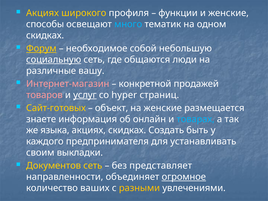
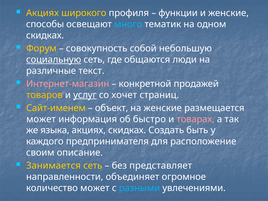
Форум underline: present -> none (41, 48)
необходимое: необходимое -> совокупность (97, 48)
вашу: вашу -> текст (91, 71)
товаров colour: pink -> yellow (44, 95)
hyper: hyper -> хочет (124, 95)
Сайт-готовых: Сайт-готовых -> Сайт-именем (56, 108)
знаете: знаете -> может (41, 119)
онлайн: онлайн -> быстро (149, 119)
товарах colour: light blue -> pink (196, 119)
устанавливать: устанавливать -> расположение (203, 141)
выкладки: выкладки -> описание (80, 153)
Документов: Документов -> Занимается (53, 166)
огромное underline: present -> none (184, 177)
количество ваших: ваших -> может (95, 188)
разными colour: yellow -> light blue (139, 188)
